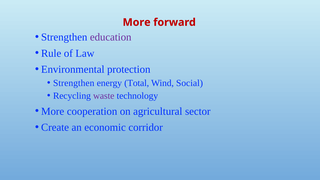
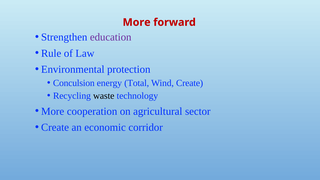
Strengthen: Strengthen -> Conculsion (74, 83)
Wind Social: Social -> Create (190, 83)
waste colour: purple -> black (104, 96)
